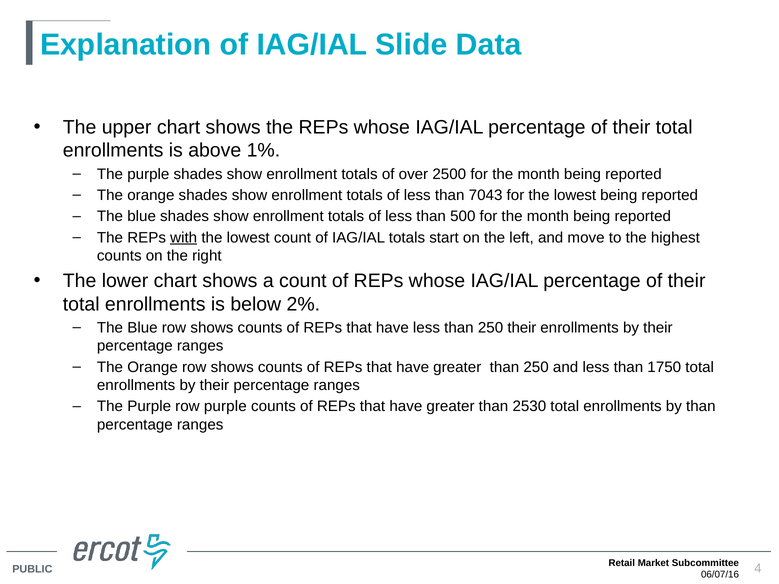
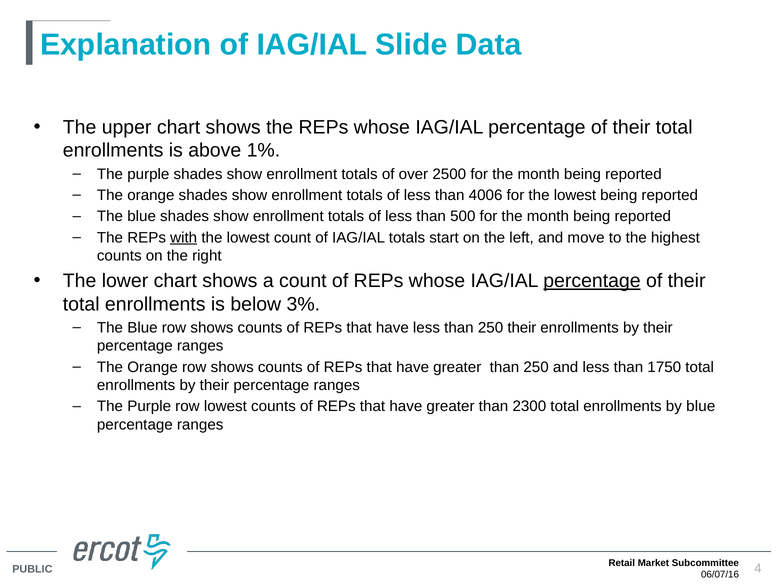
7043: 7043 -> 4006 (486, 195)
percentage underline: none -> present (592, 281)
2%: 2% -> 3% (303, 304)
row purple: purple -> lowest (225, 407)
2530: 2530 -> 2300 (529, 407)
by than: than -> blue (701, 407)
